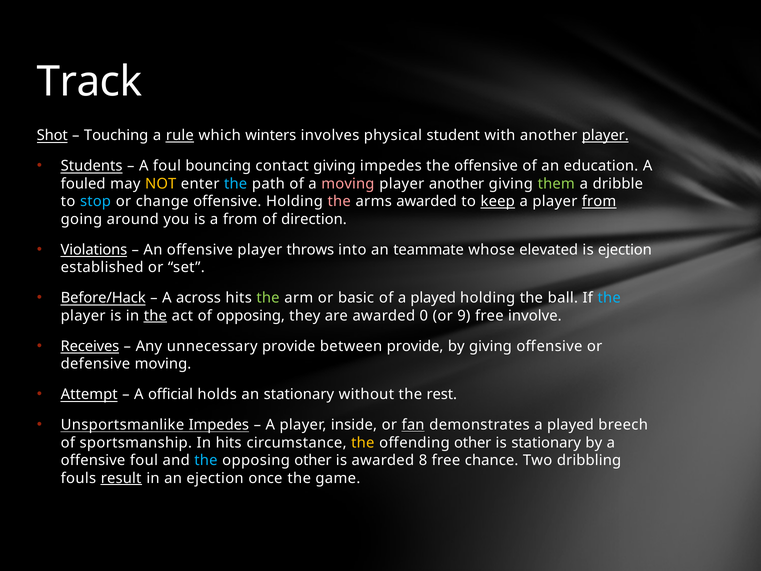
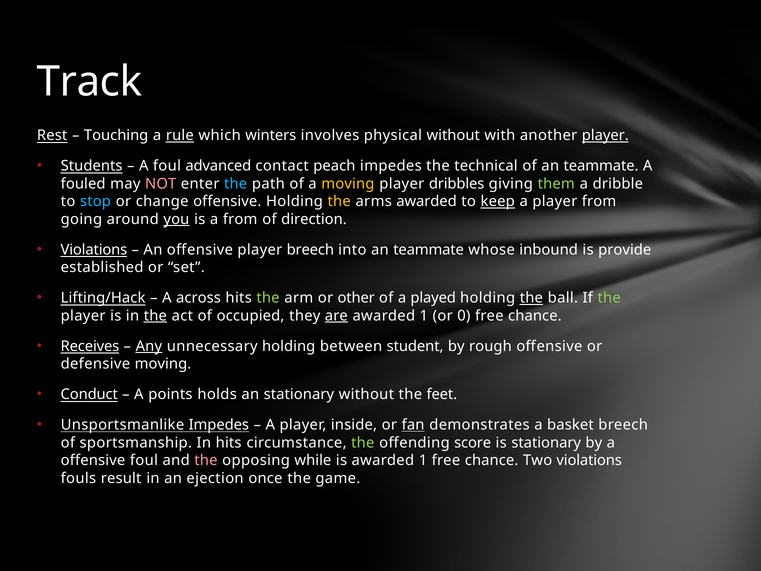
Shot: Shot -> Rest (52, 135)
physical student: student -> without (453, 135)
bouncing: bouncing -> advanced (218, 166)
contact giving: giving -> peach (334, 166)
the offensive: offensive -> technical (486, 166)
of an education: education -> teammate (601, 166)
NOT colour: yellow -> pink (161, 184)
moving colour: pink -> yellow (348, 184)
player another: another -> dribbles (457, 184)
the colour: pink -> yellow (339, 201)
from underline: present -> none (599, 201)
you underline: none -> present (176, 219)
player throws: throws -> breech (310, 250)
elevated: elevated -> inbound (549, 250)
is ejection: ejection -> provide (625, 250)
Before/Hack: Before/Hack -> Lifting/Hack (103, 298)
basic: basic -> other (356, 298)
the underline: none -> present (531, 298)
the colour: light blue -> light green (609, 298)
of opposing: opposing -> occupied (251, 316)
are underline: none -> present (336, 316)
0: 0 -> 1 (424, 316)
9: 9 -> 0 (464, 316)
involve: involve -> chance (535, 316)
Any underline: none -> present (149, 346)
unnecessary provide: provide -> holding (289, 346)
between provide: provide -> student (415, 346)
by giving: giving -> rough (490, 346)
Attempt: Attempt -> Conduct (89, 394)
official: official -> points (170, 394)
rest: rest -> feet (442, 394)
demonstrates a played: played -> basket (570, 425)
the colour: yellow -> light green (363, 442)
offending other: other -> score (473, 442)
the colour: light blue -> pink (206, 460)
opposing other: other -> while (313, 460)
is awarded 8: 8 -> 1 (423, 460)
Two dribbling: dribbling -> violations (589, 460)
result underline: present -> none (121, 478)
